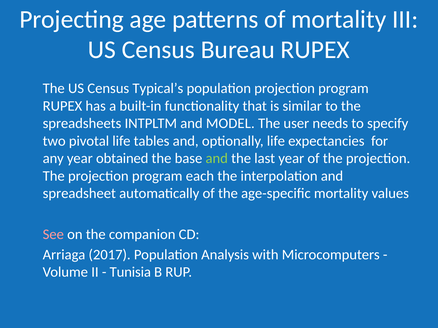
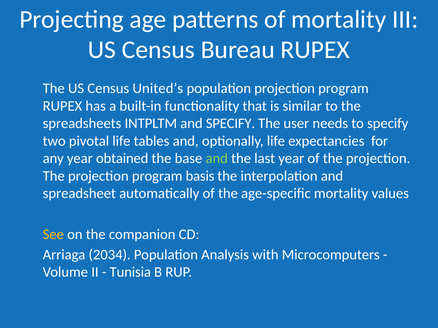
Typical’s: Typical’s -> United’s (158, 89)
and MODEL: MODEL -> SPECIFY (230, 124)
each: each -> basis (200, 176)
See colour: pink -> yellow (53, 235)
2017: 2017 -> 2034 (110, 255)
